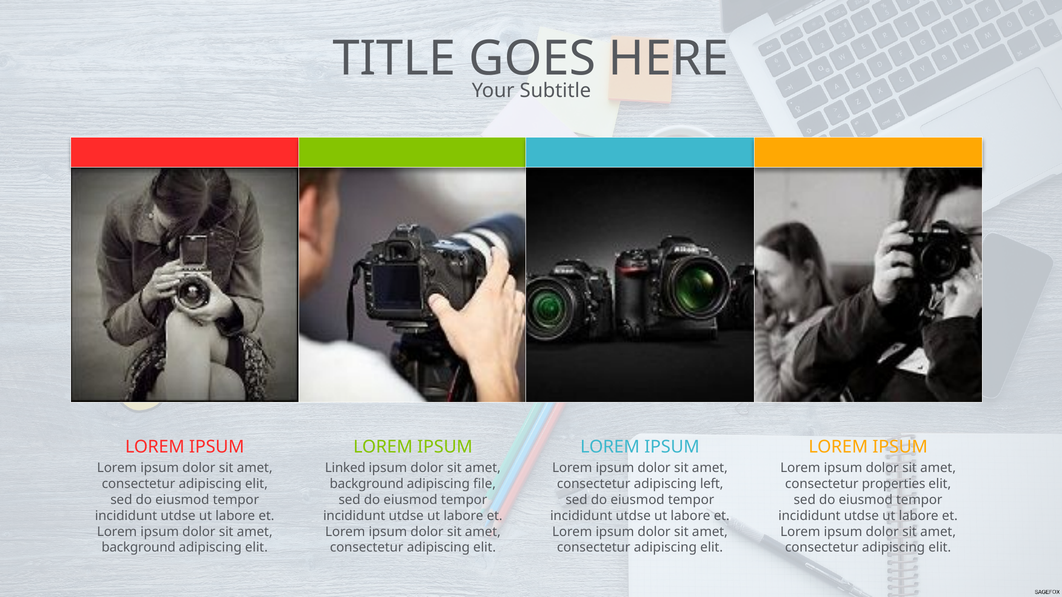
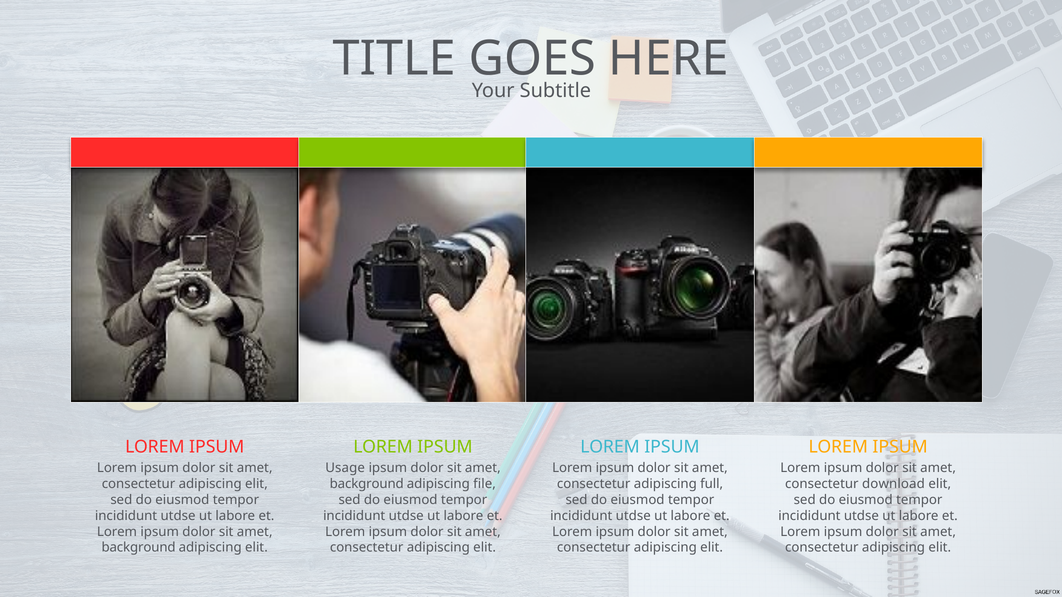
Linked: Linked -> Usage (345, 468)
left: left -> full (712, 484)
properties: properties -> download (893, 484)
